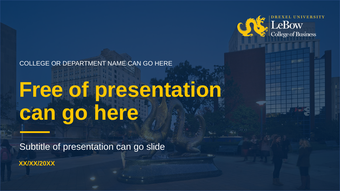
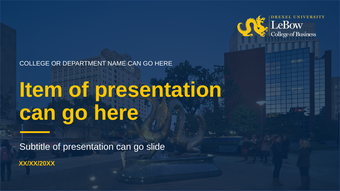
Free: Free -> Item (41, 90)
